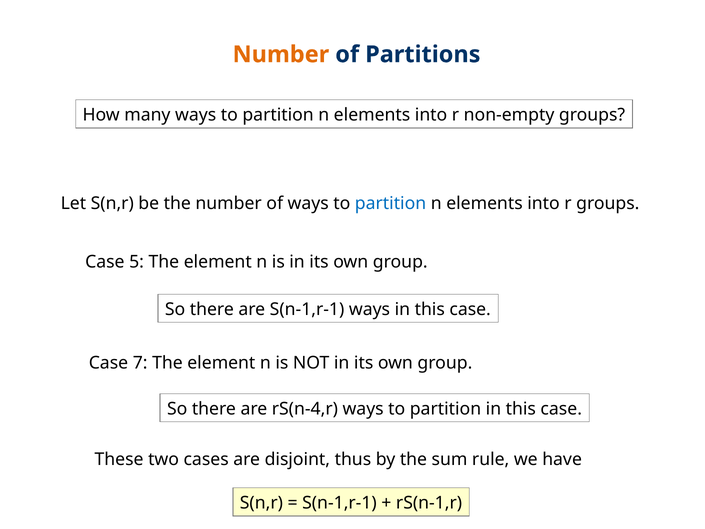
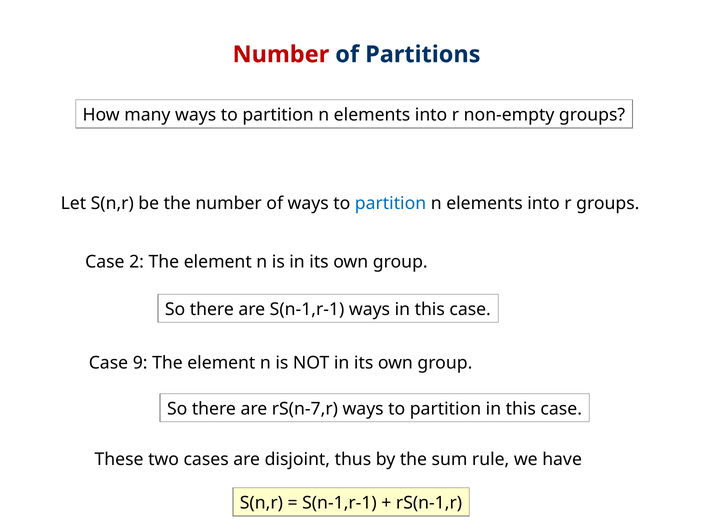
Number colour: orange -> red (281, 54)
5: 5 -> 2 (137, 262)
7: 7 -> 9 (140, 363)
rS(n-4,r: rS(n-4,r -> rS(n-7,r (305, 409)
